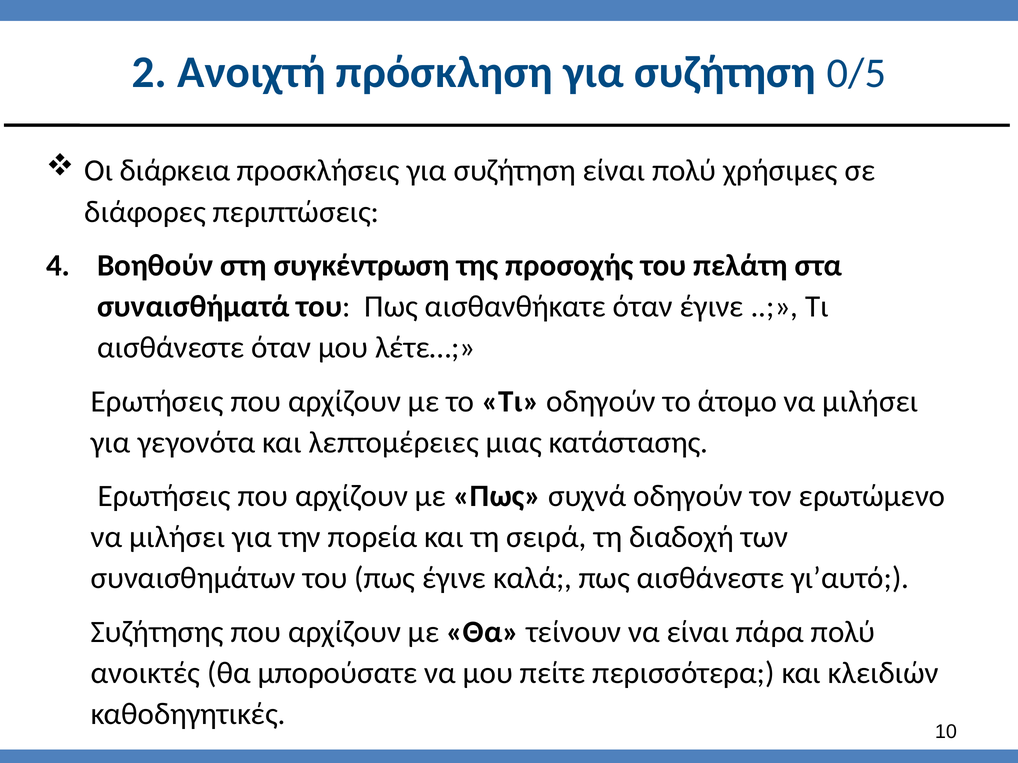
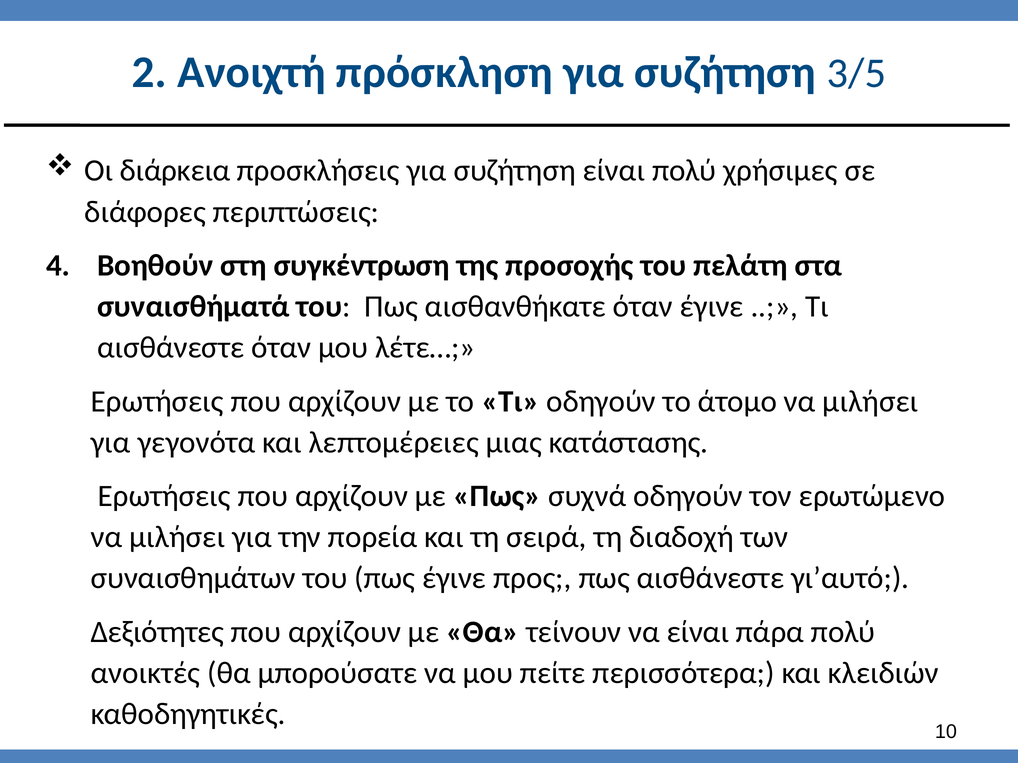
0/5: 0/5 -> 3/5 (856, 73)
καλά: καλά -> προς (532, 578)
Συζήτησης: Συζήτησης -> Δεξιότητες (157, 632)
